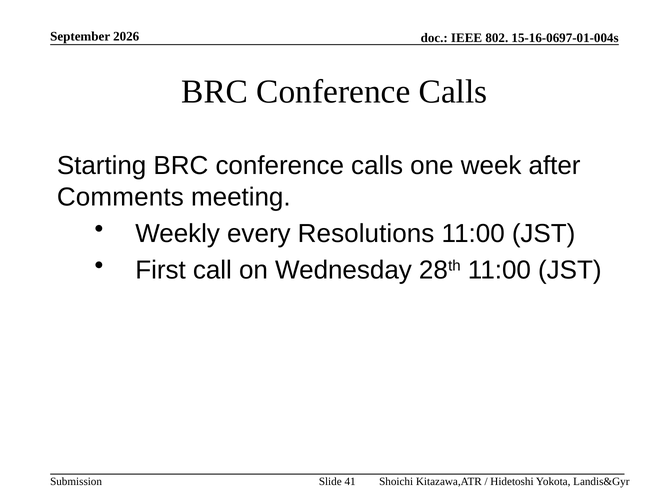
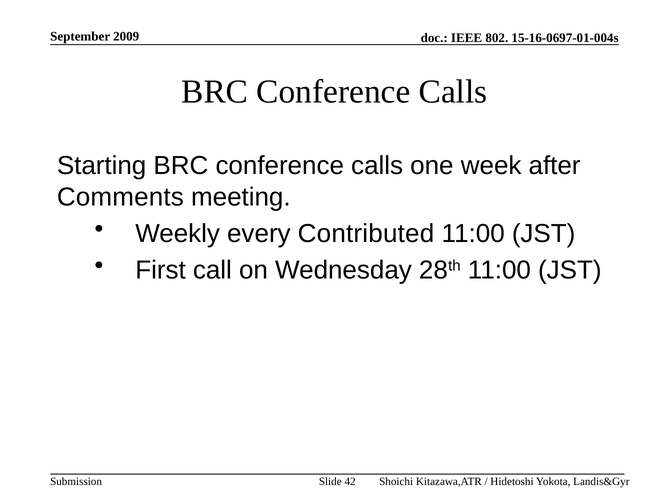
2026: 2026 -> 2009 (126, 37)
Resolutions: Resolutions -> Contributed (366, 233)
41: 41 -> 42 (350, 481)
